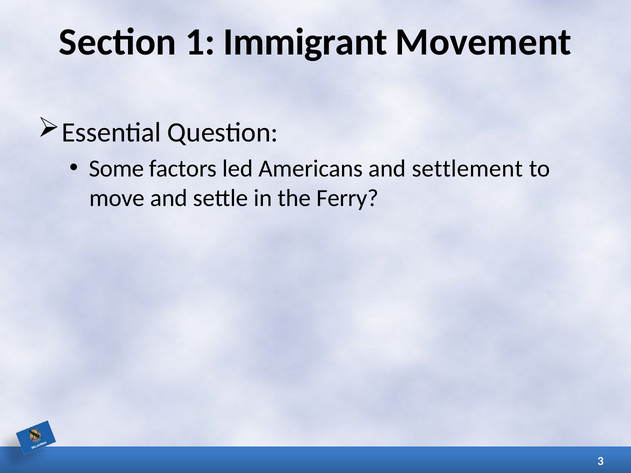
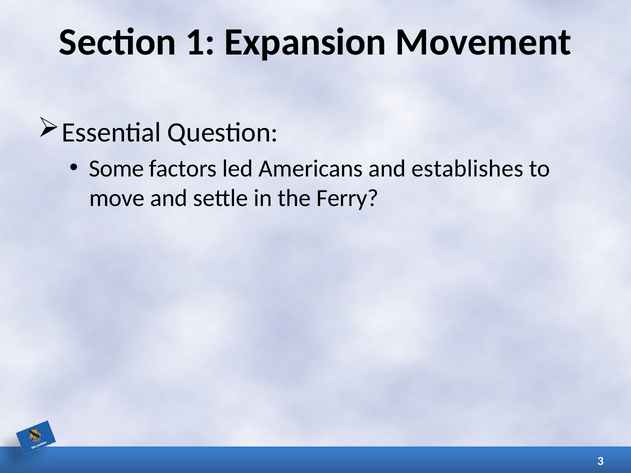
Immigrant: Immigrant -> Expansion (305, 42)
settlement: settlement -> establishes (467, 169)
